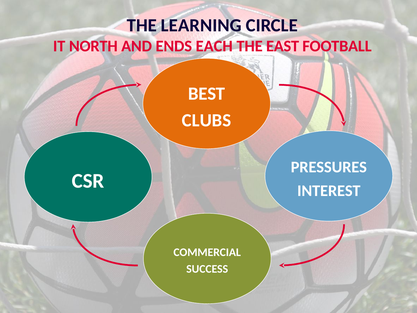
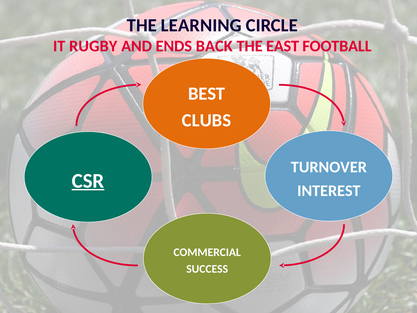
NORTH: NORTH -> RUGBY (93, 46)
EACH: EACH -> BACK (214, 46)
PRESSURES: PRESSURES -> TURNOVER (329, 167)
CSR underline: none -> present (88, 181)
